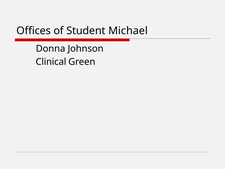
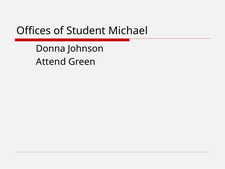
Clinical: Clinical -> Attend (51, 62)
